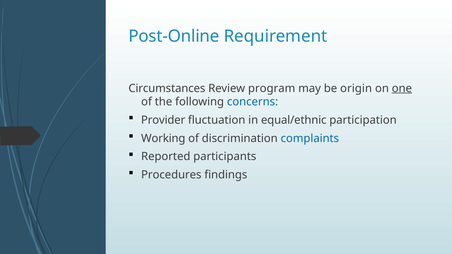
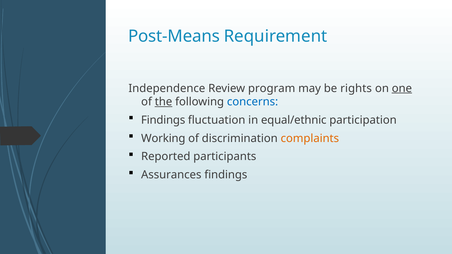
Post-Online: Post-Online -> Post-Means (174, 36)
Circumstances: Circumstances -> Independence (167, 88)
origin: origin -> rights (356, 88)
the underline: none -> present (164, 102)
Provider: Provider -> Findings (163, 120)
complaints colour: blue -> orange (310, 138)
Procedures: Procedures -> Assurances (171, 175)
